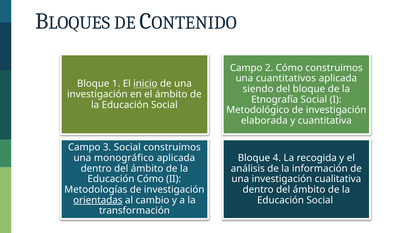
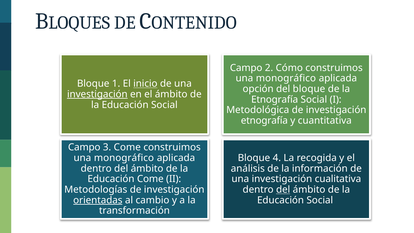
cuantitativos: cuantitativos -> monográfico (286, 78)
siendo: siendo -> opción (258, 89)
investigación underline: none -> present (97, 94)
Metodológico: Metodológico -> Metodológica (258, 110)
elaborada: elaborada -> etnografía (264, 121)
3 Social: Social -> Come (127, 147)
Educación Cómo: Cómo -> Come (150, 179)
del underline: none -> present (283, 189)
